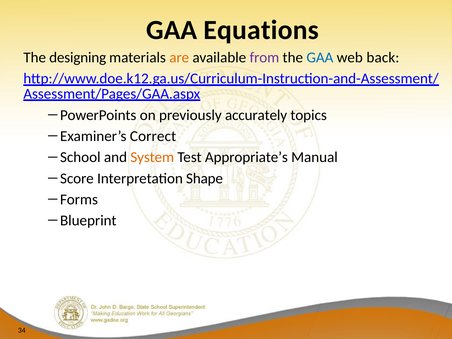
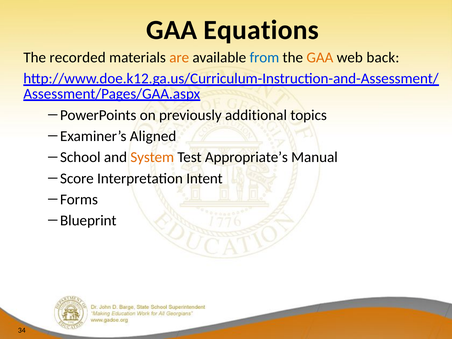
designing: designing -> recorded (78, 58)
from colour: purple -> blue (264, 58)
GAA colour: blue -> orange (320, 58)
accurately: accurately -> additional (256, 115)
Correct: Correct -> Aligned (153, 136)
Shape: Shape -> Intent (204, 178)
